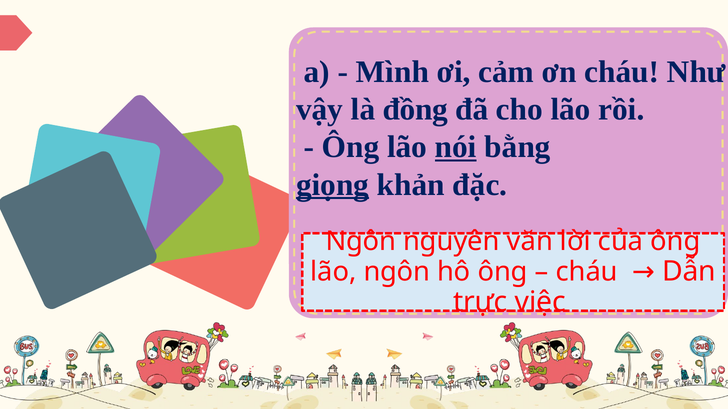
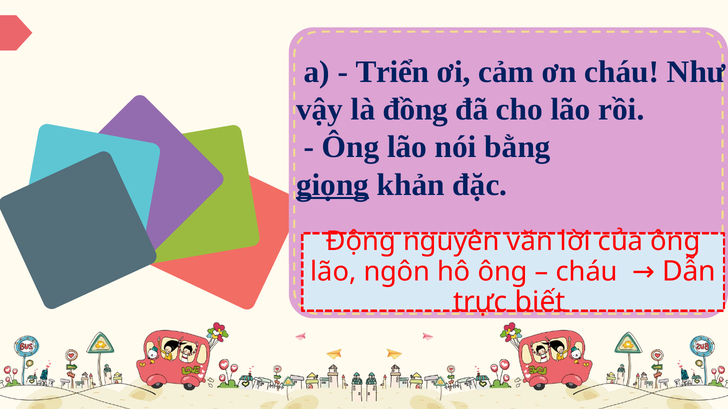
Mình: Mình -> Triển (393, 72)
nói underline: present -> none (456, 147)
Ngôn: Ngôn -> Động (361, 242)
việc: việc -> biết (540, 302)
